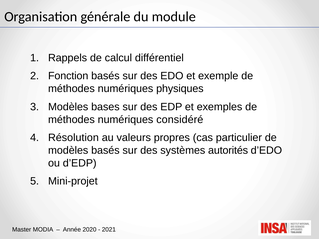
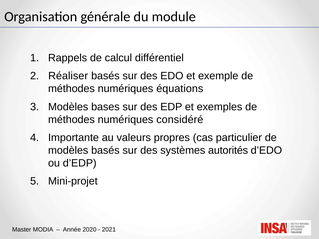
Fonction: Fonction -> Réaliser (68, 76)
physiques: physiques -> équations (180, 89)
Résolution: Résolution -> Importante (73, 138)
